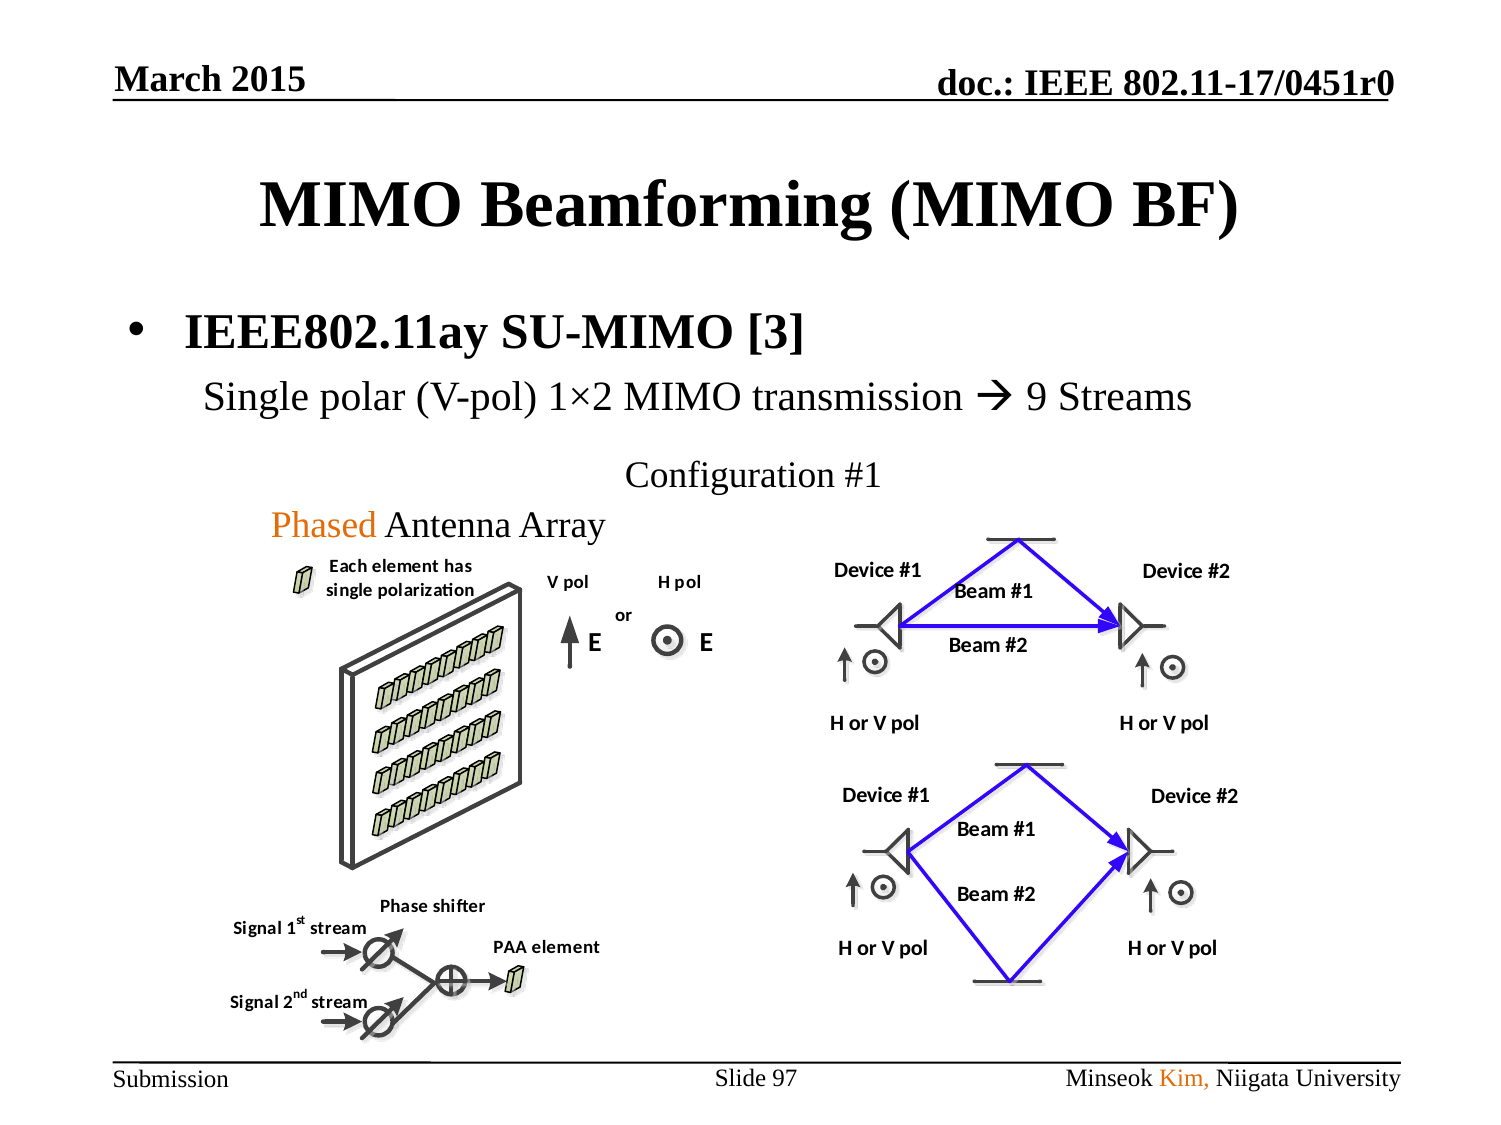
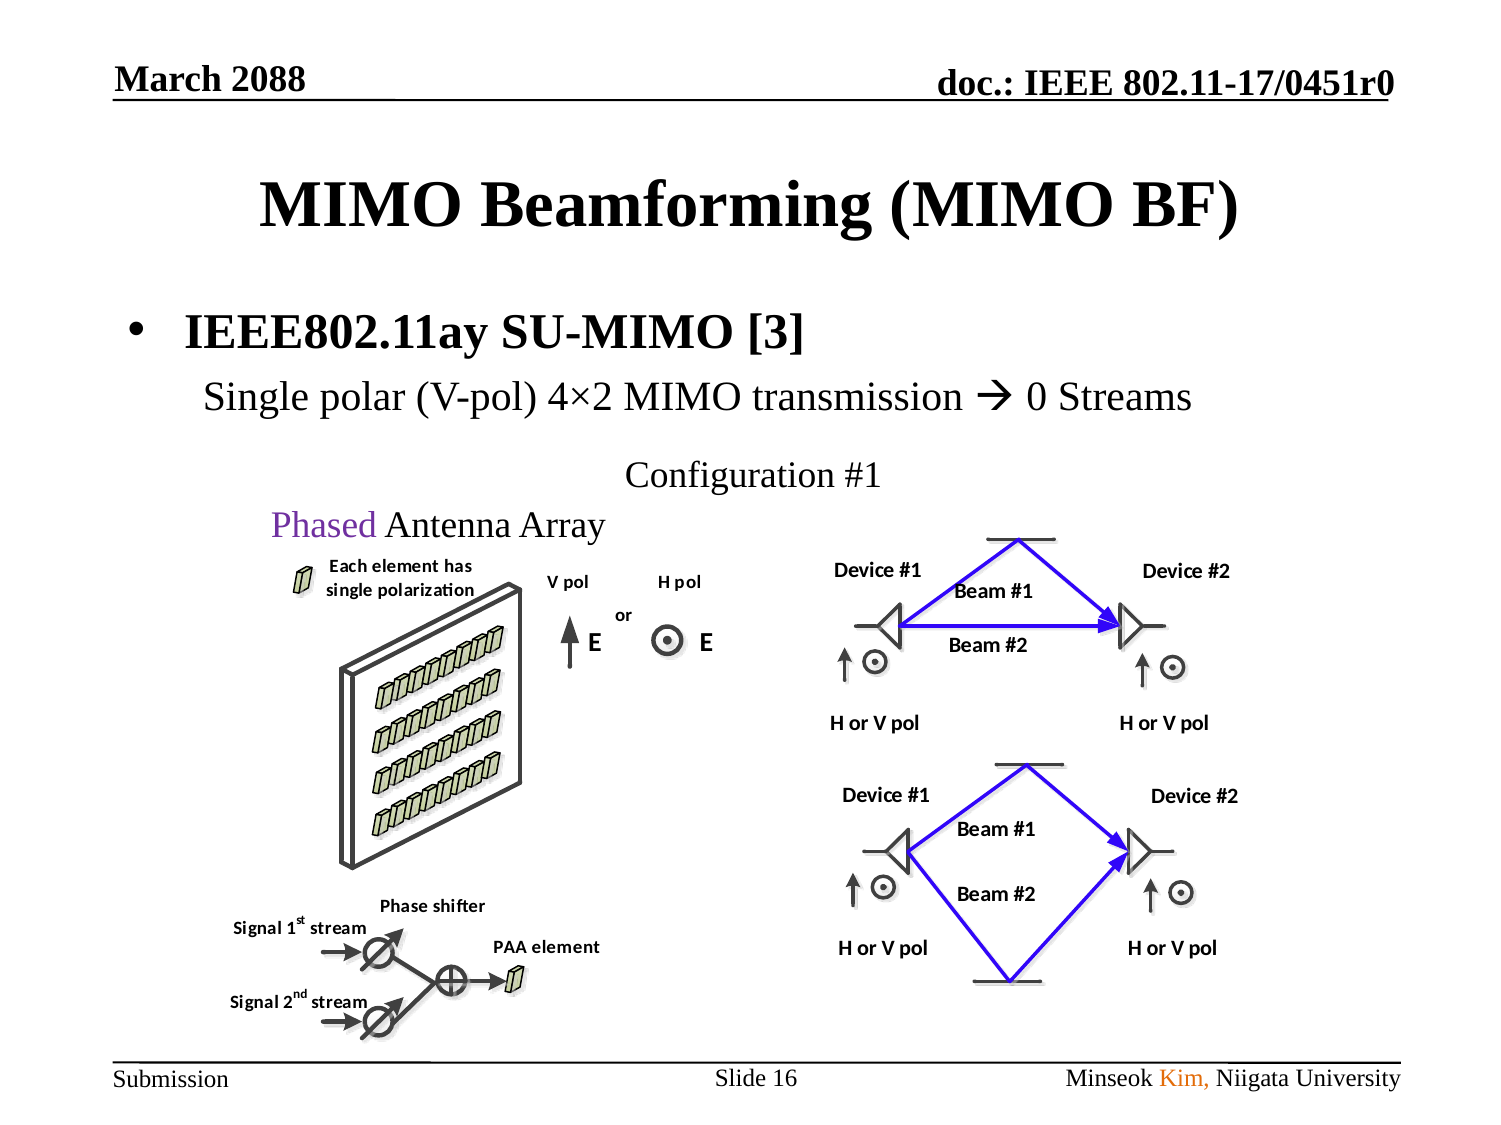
2015: 2015 -> 2088 (269, 80)
1×2: 1×2 -> 4×2 (580, 397)
9: 9 -> 0 (1037, 397)
Phased colour: orange -> purple (324, 526)
97: 97 -> 16 (785, 1079)
